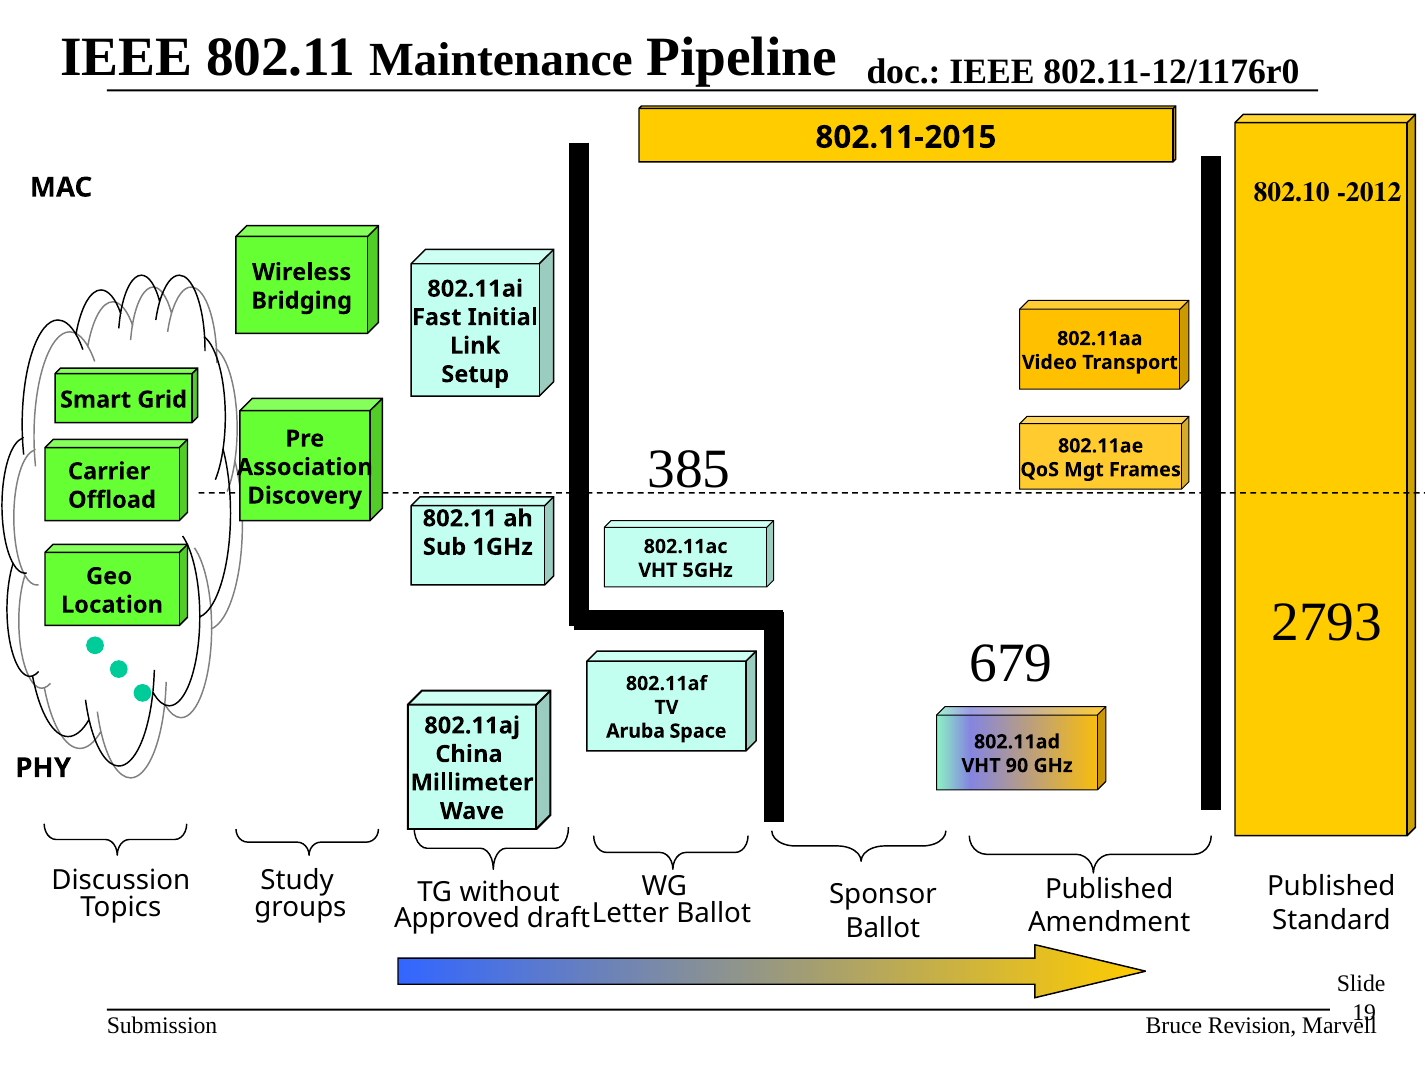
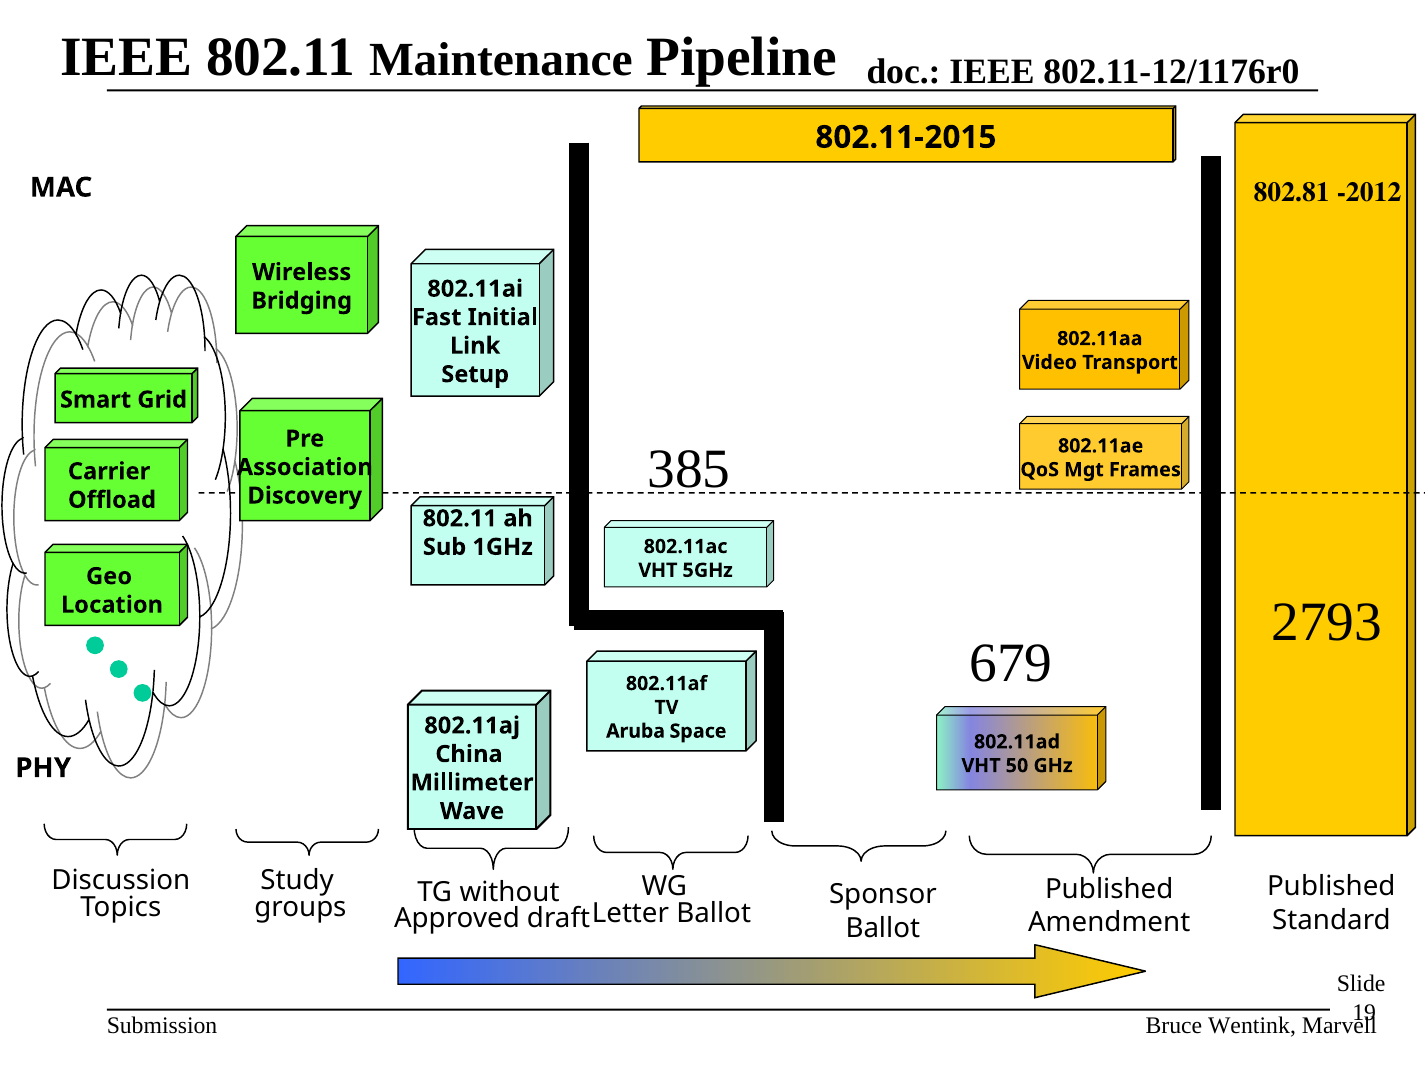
802.10: 802.10 -> 802.81 (1292, 192)
90: 90 -> 50 (1017, 765)
Revision: Revision -> Wentink (1252, 1025)
